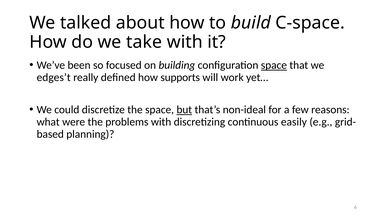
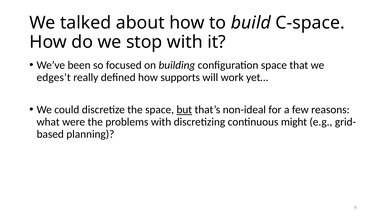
take: take -> stop (144, 42)
space underline: present -> none (274, 65)
easily: easily -> might (294, 122)
